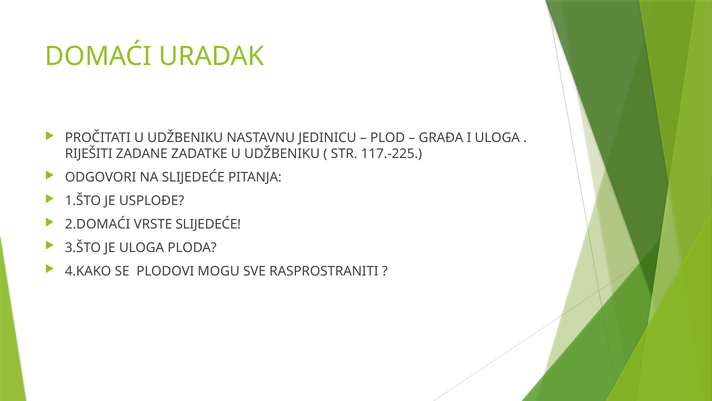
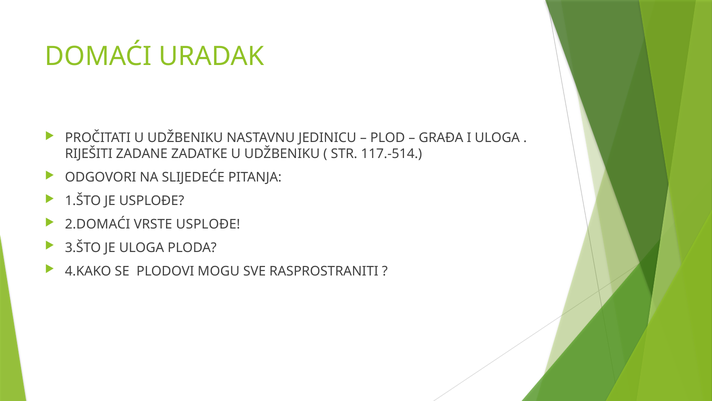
117.-225: 117.-225 -> 117.-514 (392, 154)
VRSTE SLIJEDEĆE: SLIJEDEĆE -> USPLOĐE (208, 224)
